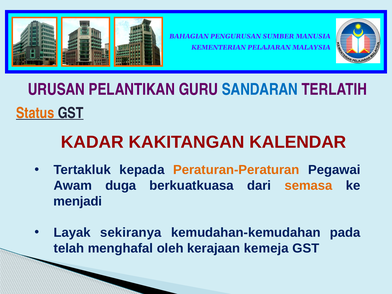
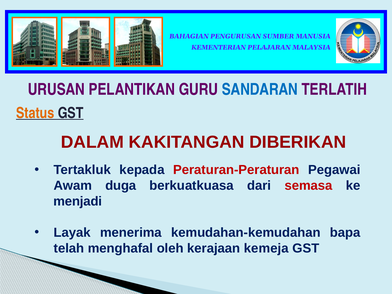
KADAR: KADAR -> DALAM (92, 142)
KALENDAR: KALENDAR -> DIBERIKAN (298, 142)
Peraturan-Peraturan colour: orange -> red (236, 170)
semasa colour: orange -> red (309, 186)
sekiranya: sekiranya -> menerima (131, 233)
pada: pada -> bapa (345, 233)
